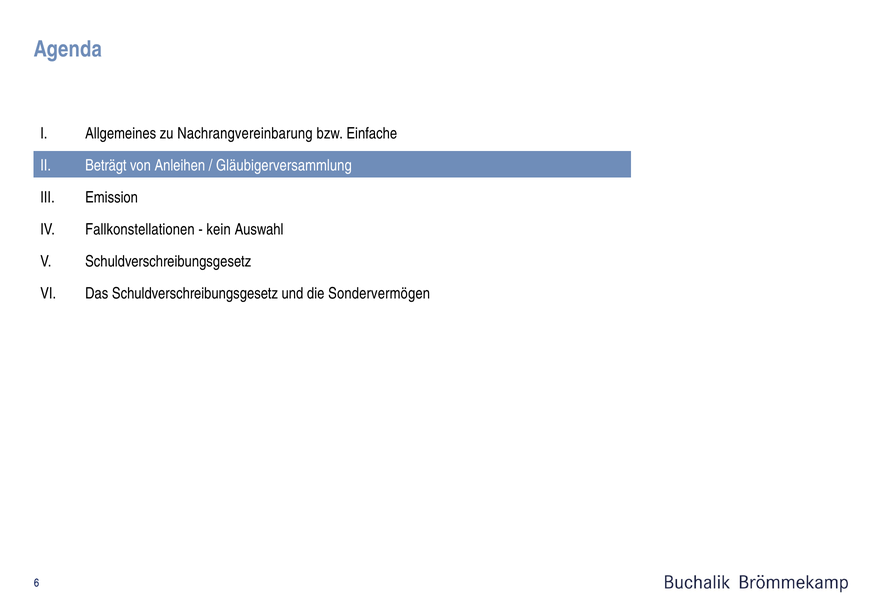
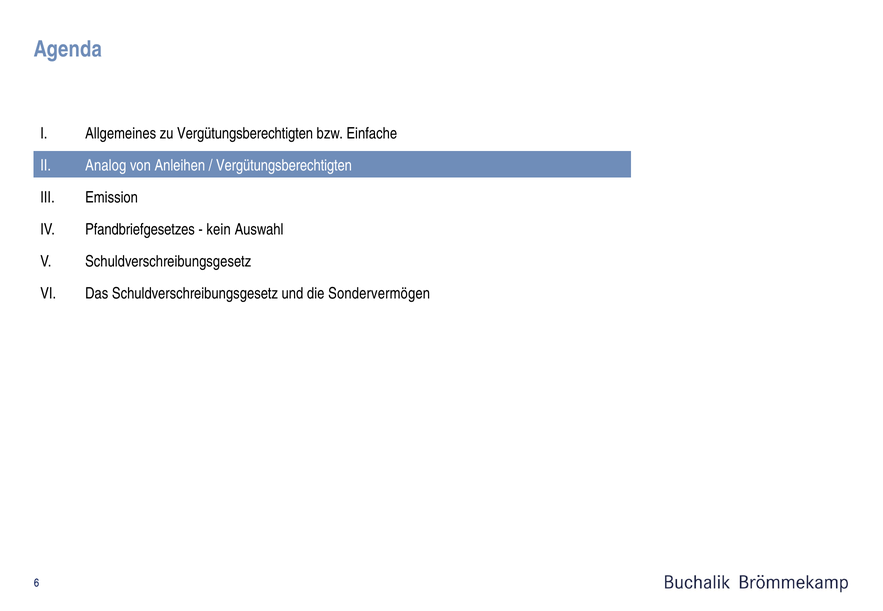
zu Nachrangvereinbarung: Nachrangvereinbarung -> Vergütungsberechtigten (245, 133)
Beträgt: Beträgt -> Analog (106, 165)
Gläubigerversammlung: Gläubigerversammlung -> Vergütungsberechtigten (284, 165)
Fallkonstellationen: Fallkonstellationen -> Pfandbriefgesetzes (140, 230)
